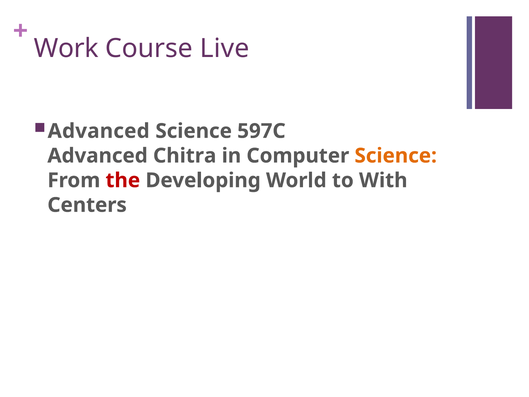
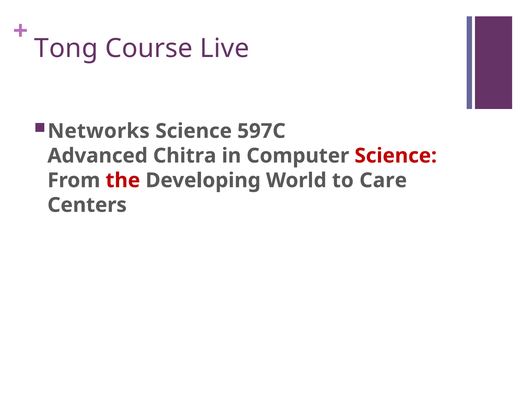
Work: Work -> Tong (66, 48)
Advanced: Advanced -> Networks (99, 131)
Science colour: orange -> red (396, 156)
With: With -> Care (383, 180)
